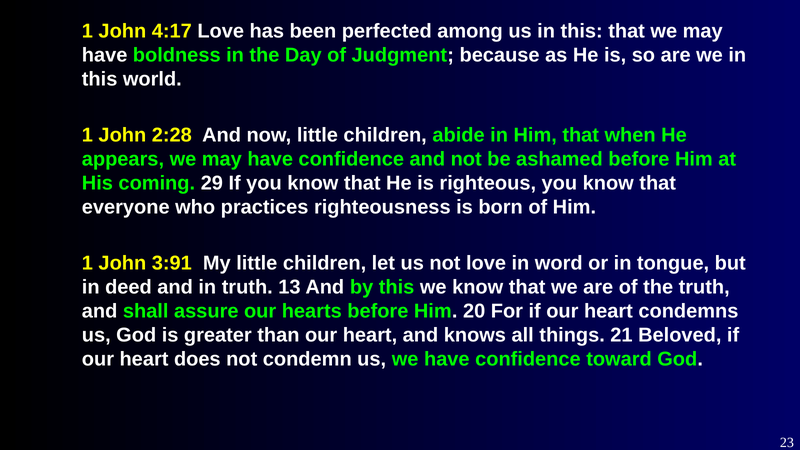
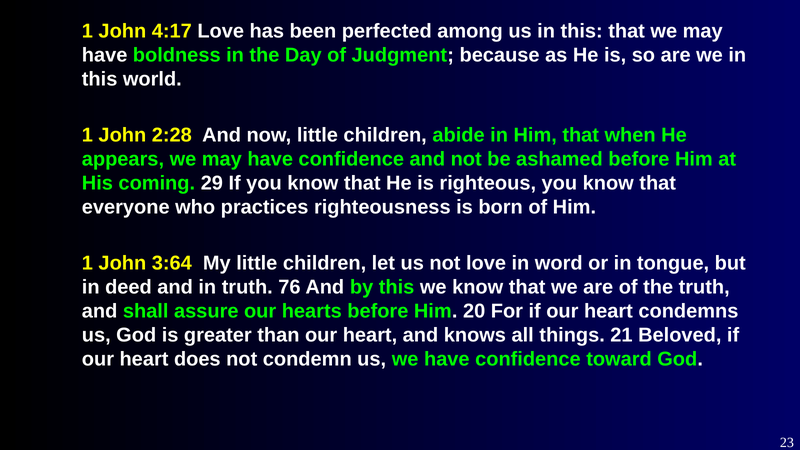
3:91: 3:91 -> 3:64 (172, 263)
13: 13 -> 76 (289, 287)
